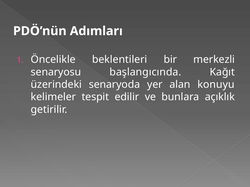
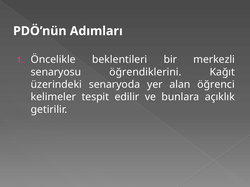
başlangıcında: başlangıcında -> öğrendiklerini (145, 72)
konuyu: konuyu -> öğrenci (216, 85)
